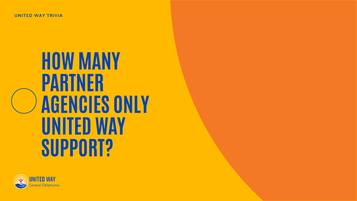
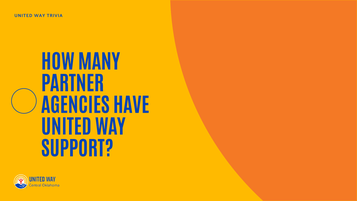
ONLY: ONLY -> HAVE (131, 106)
